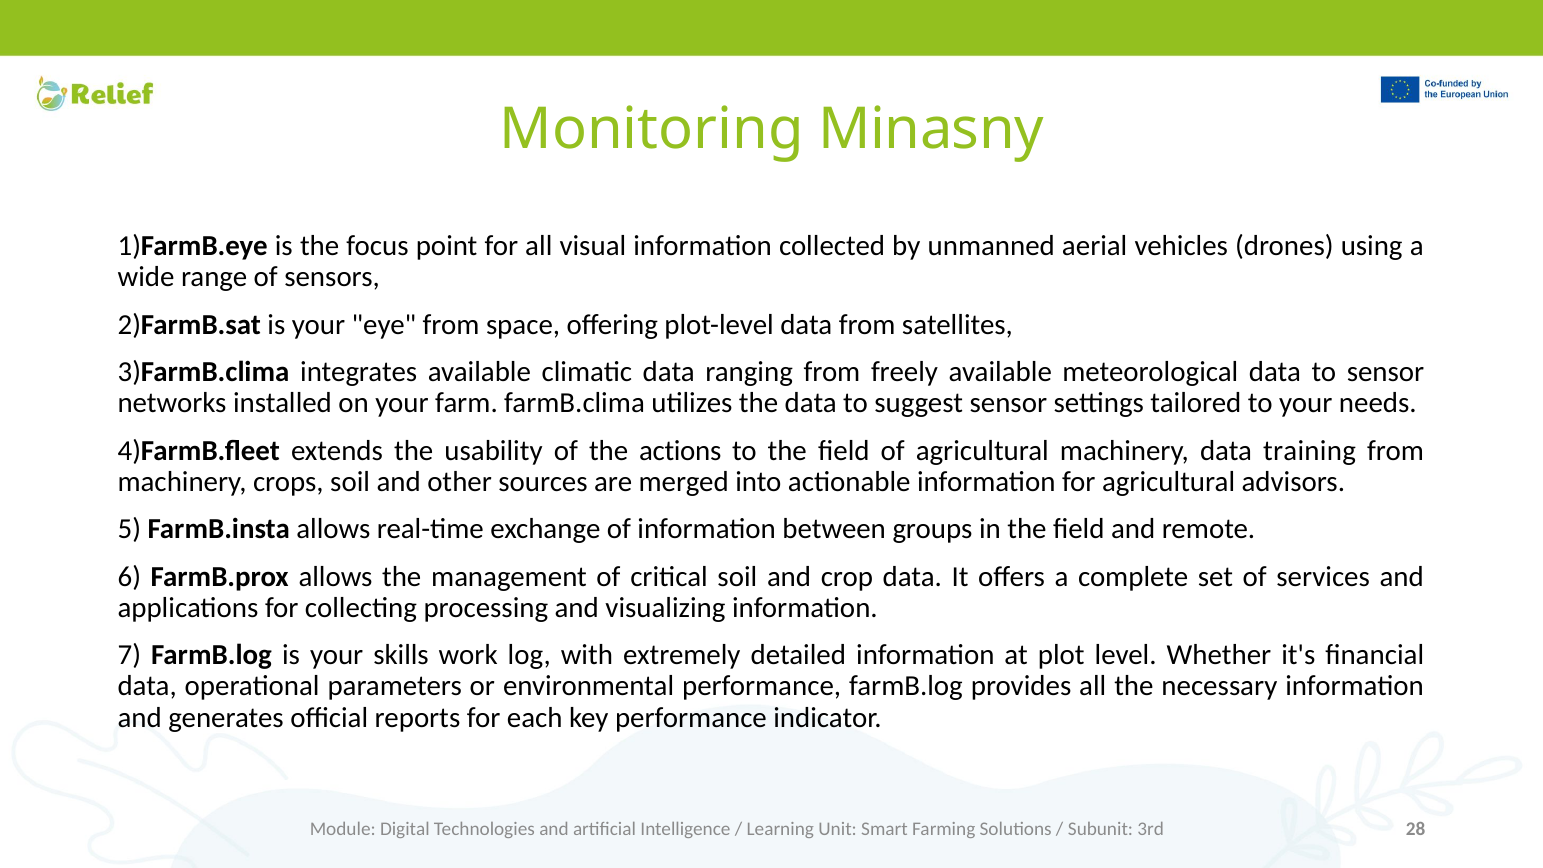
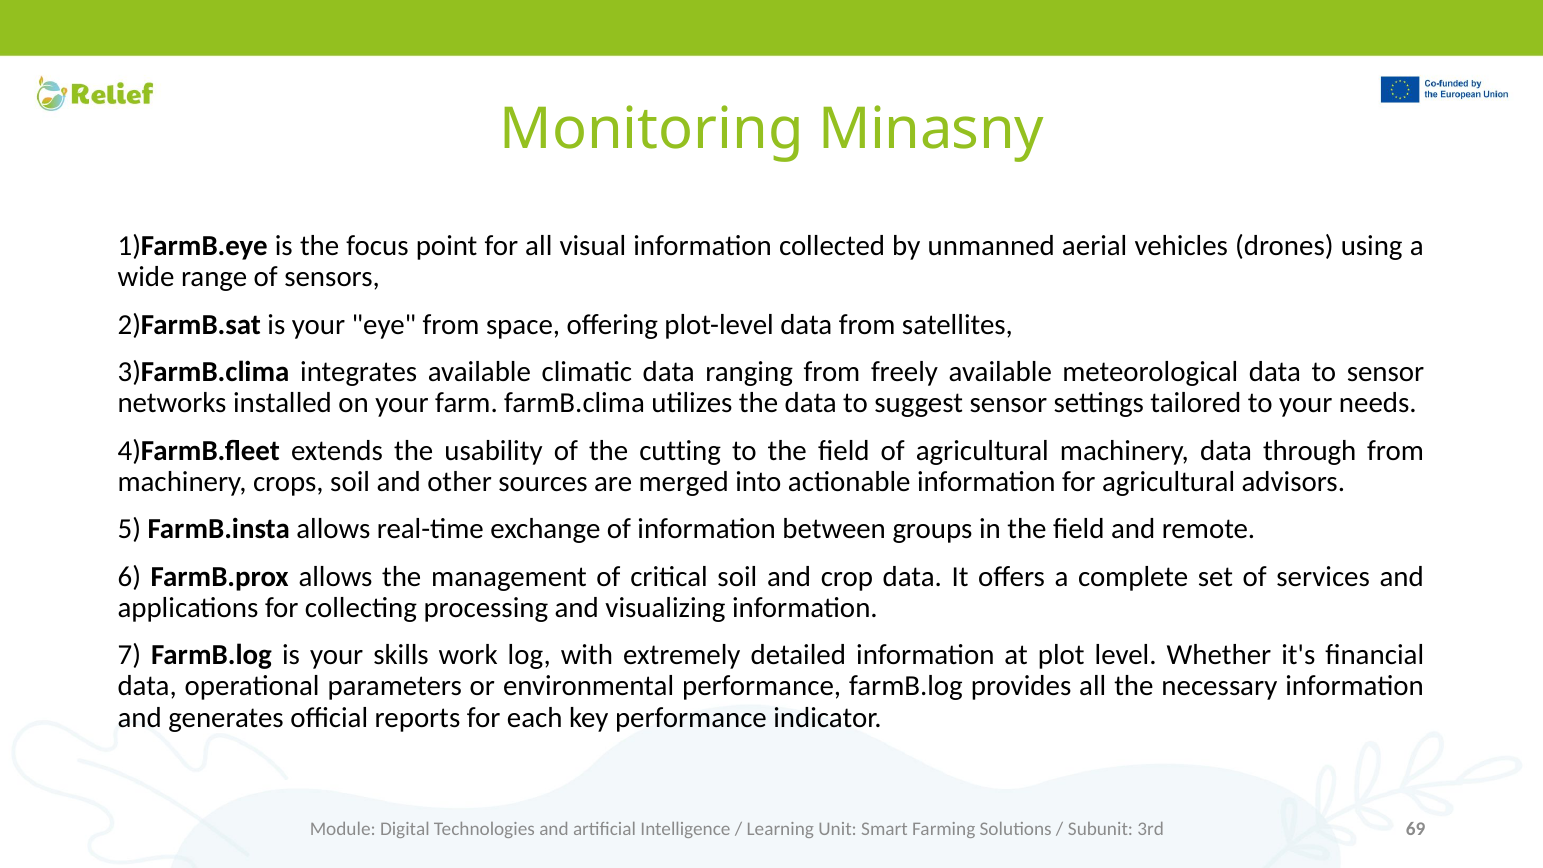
actions: actions -> cutting (680, 451)
training: training -> through (1310, 451)
28: 28 -> 69 (1416, 829)
